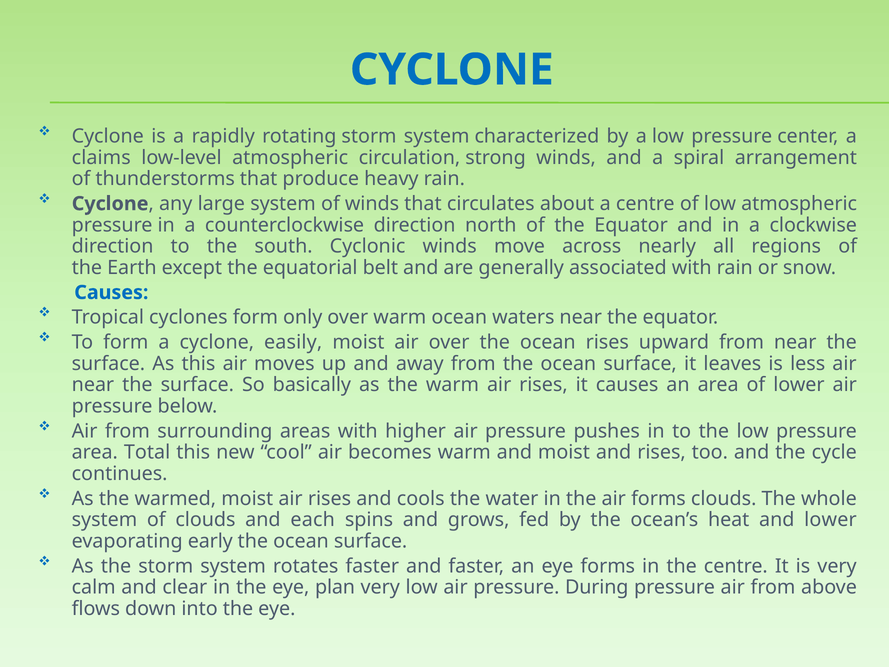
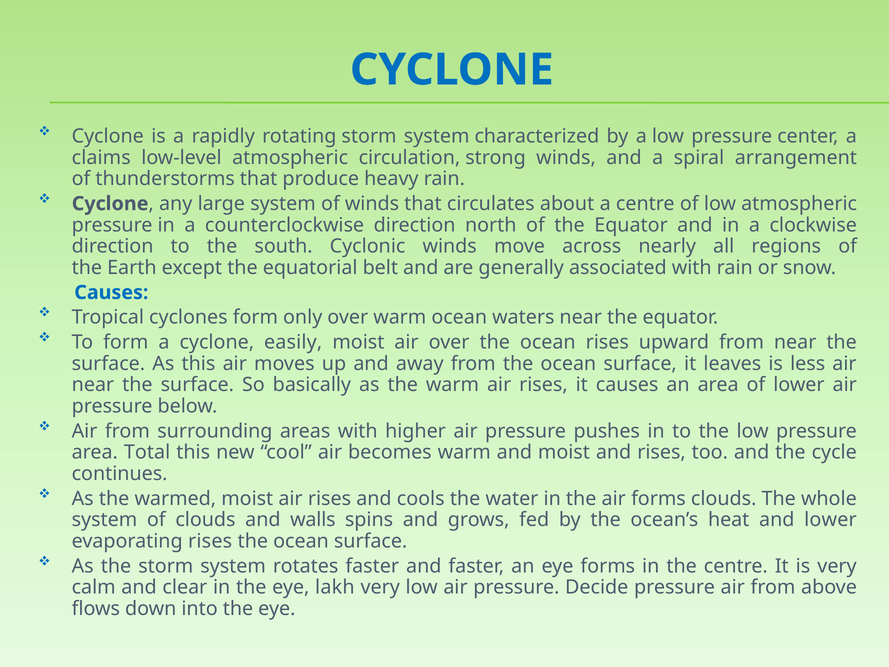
each: each -> walls (313, 520)
evaporating early: early -> rises (210, 541)
plan: plan -> lakh (335, 587)
During: During -> Decide (597, 587)
